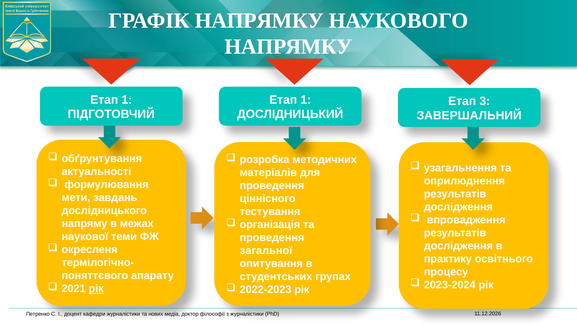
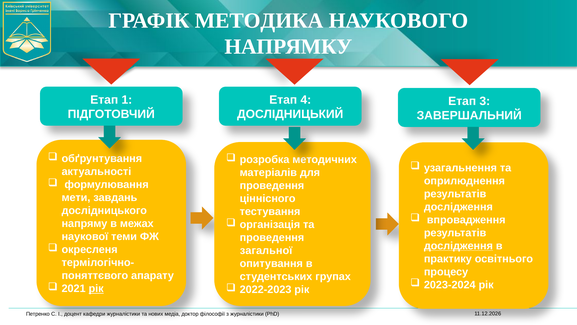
ГРАФІК НАПРЯМКУ: НАПРЯМКУ -> МЕТОДИКА (259, 21)
1: 1 -> 4 (306, 100)
дослідження underline: none -> present (458, 246)
